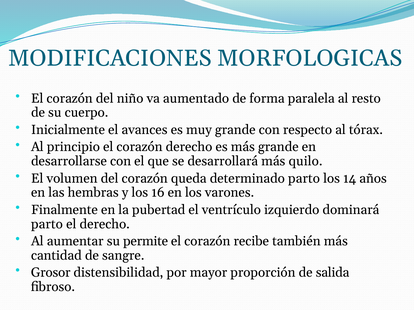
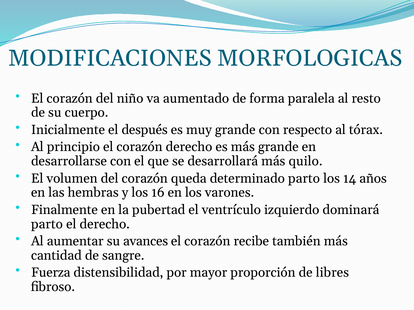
avances: avances -> después (145, 130)
permite: permite -> avances (146, 242)
Grosor: Grosor -> Fuerza (51, 273)
salida: salida -> libres (332, 273)
